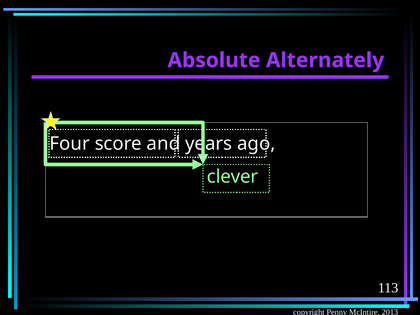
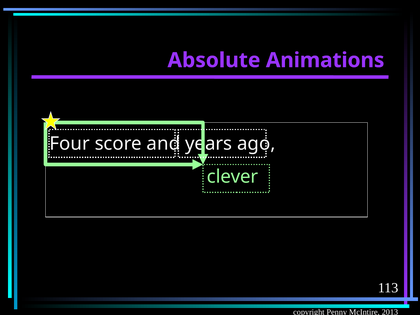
Alternately: Alternately -> Animations (325, 60)
